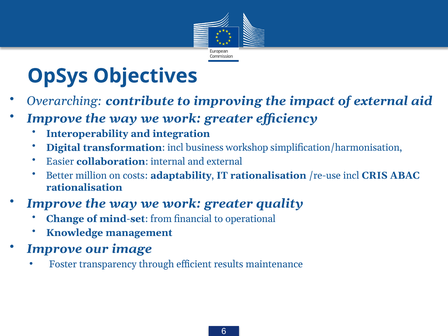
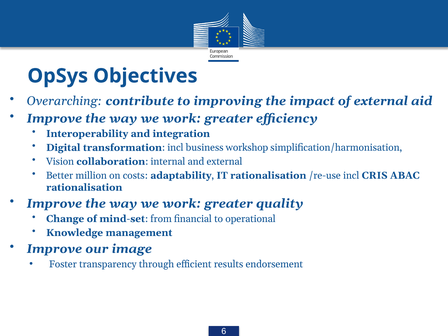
Easier: Easier -> Vision (60, 162)
maintenance: maintenance -> endorsement (274, 264)
